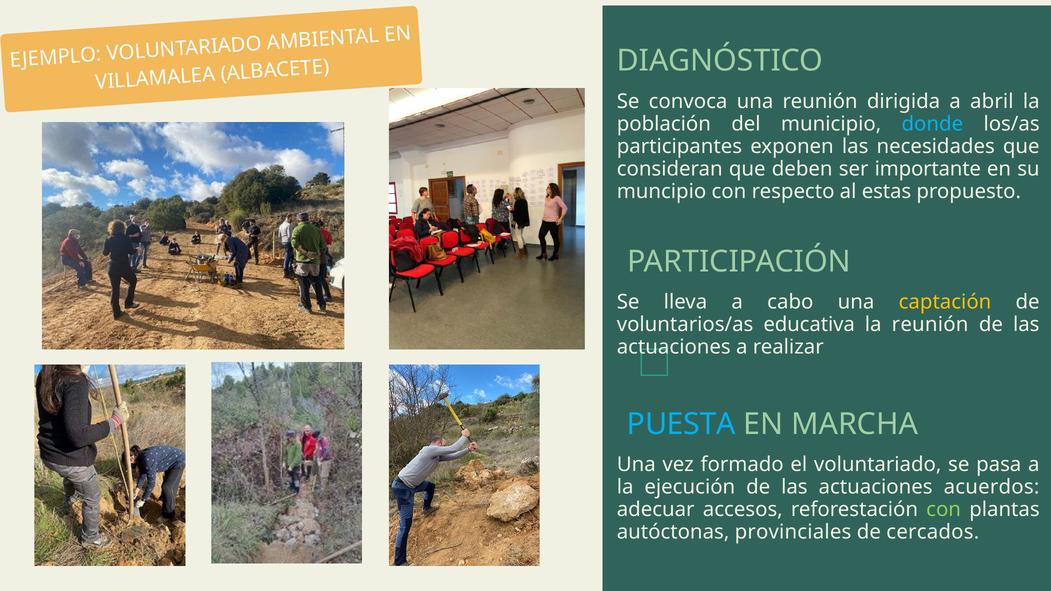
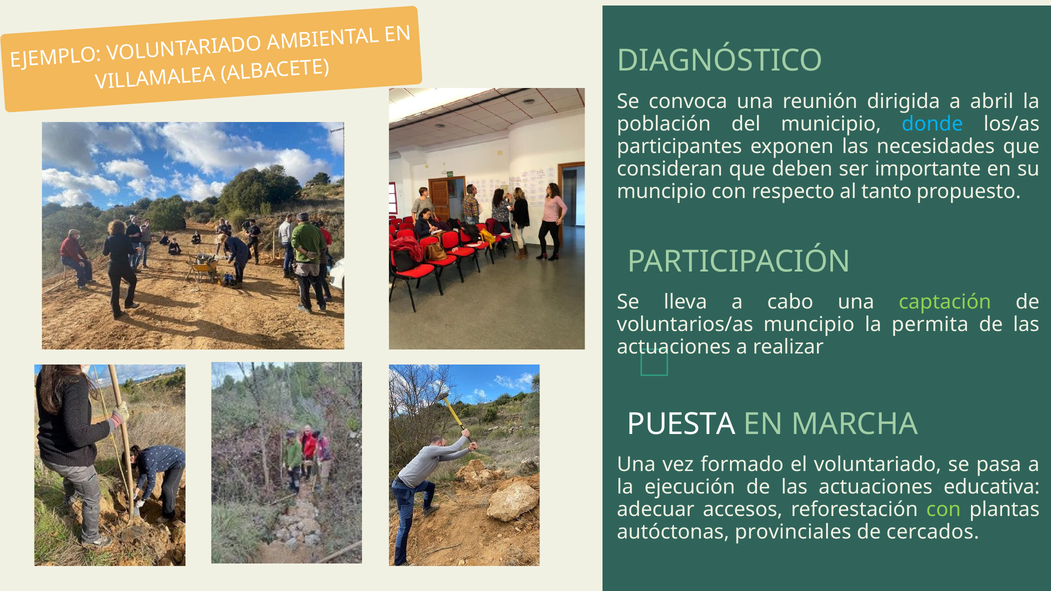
estas: estas -> tanto (887, 192)
captación colour: yellow -> light green (945, 302)
voluntarios/as educativa: educativa -> muncipio (809, 325)
la reunión: reunión -> permita (930, 325)
PUESTA colour: light blue -> white (681, 424)
acuerdos: acuerdos -> educativa (992, 487)
